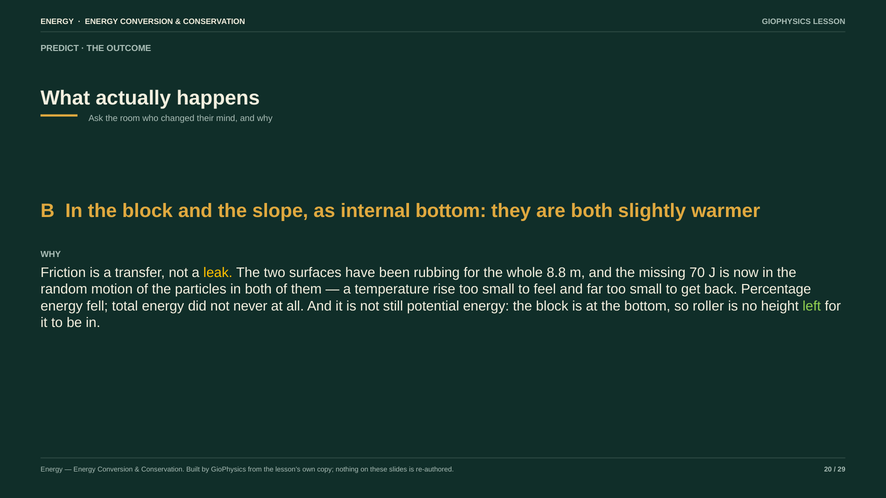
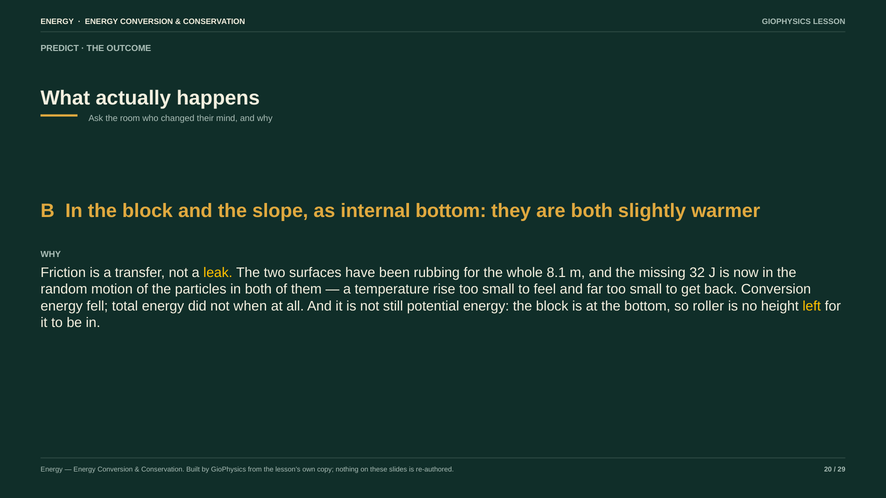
8.8: 8.8 -> 8.1 (556, 273)
70: 70 -> 32 (697, 273)
back Percentage: Percentage -> Conversion (776, 290)
never: never -> when (250, 306)
left colour: light green -> yellow (812, 306)
